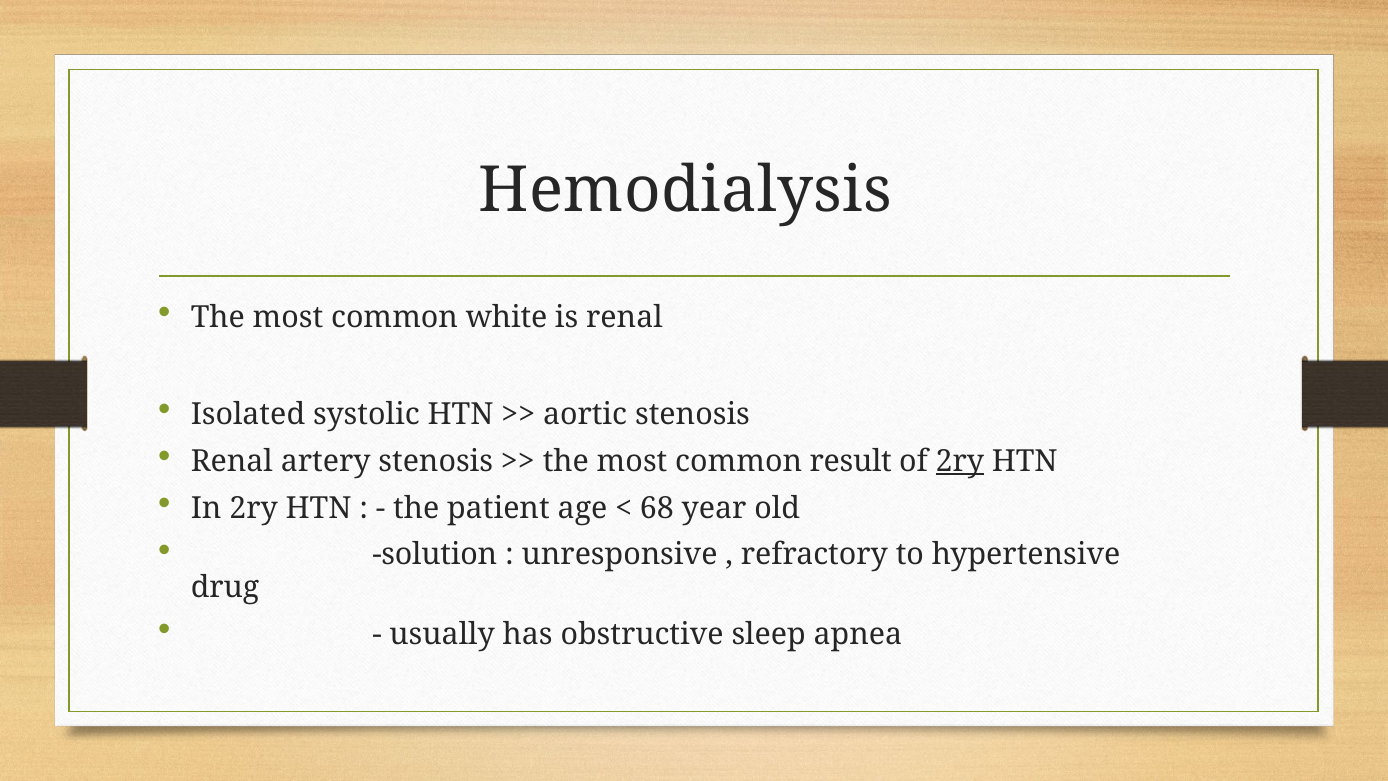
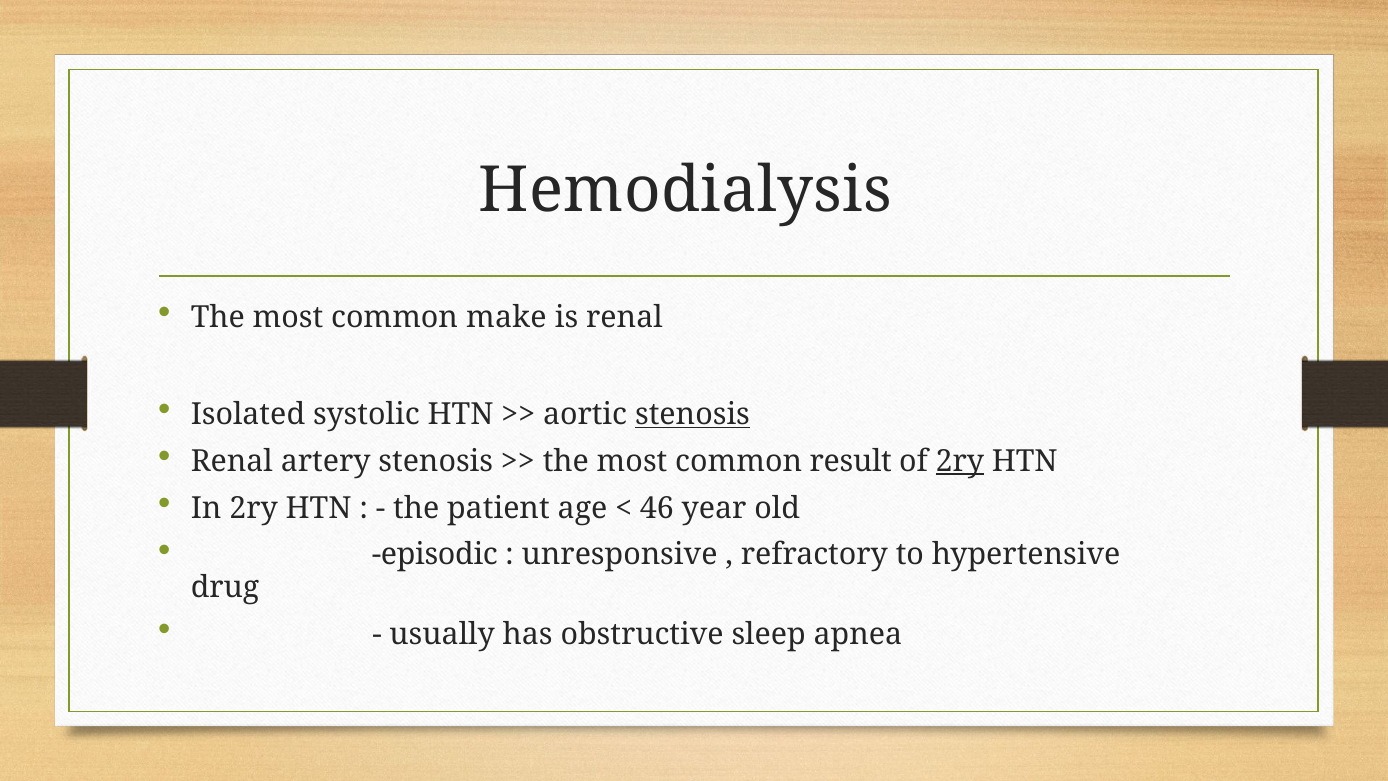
white: white -> make (506, 317)
stenosis underline: none -> present (693, 414)
68: 68 -> 46 (657, 508)
solution: solution -> episodic (435, 555)
